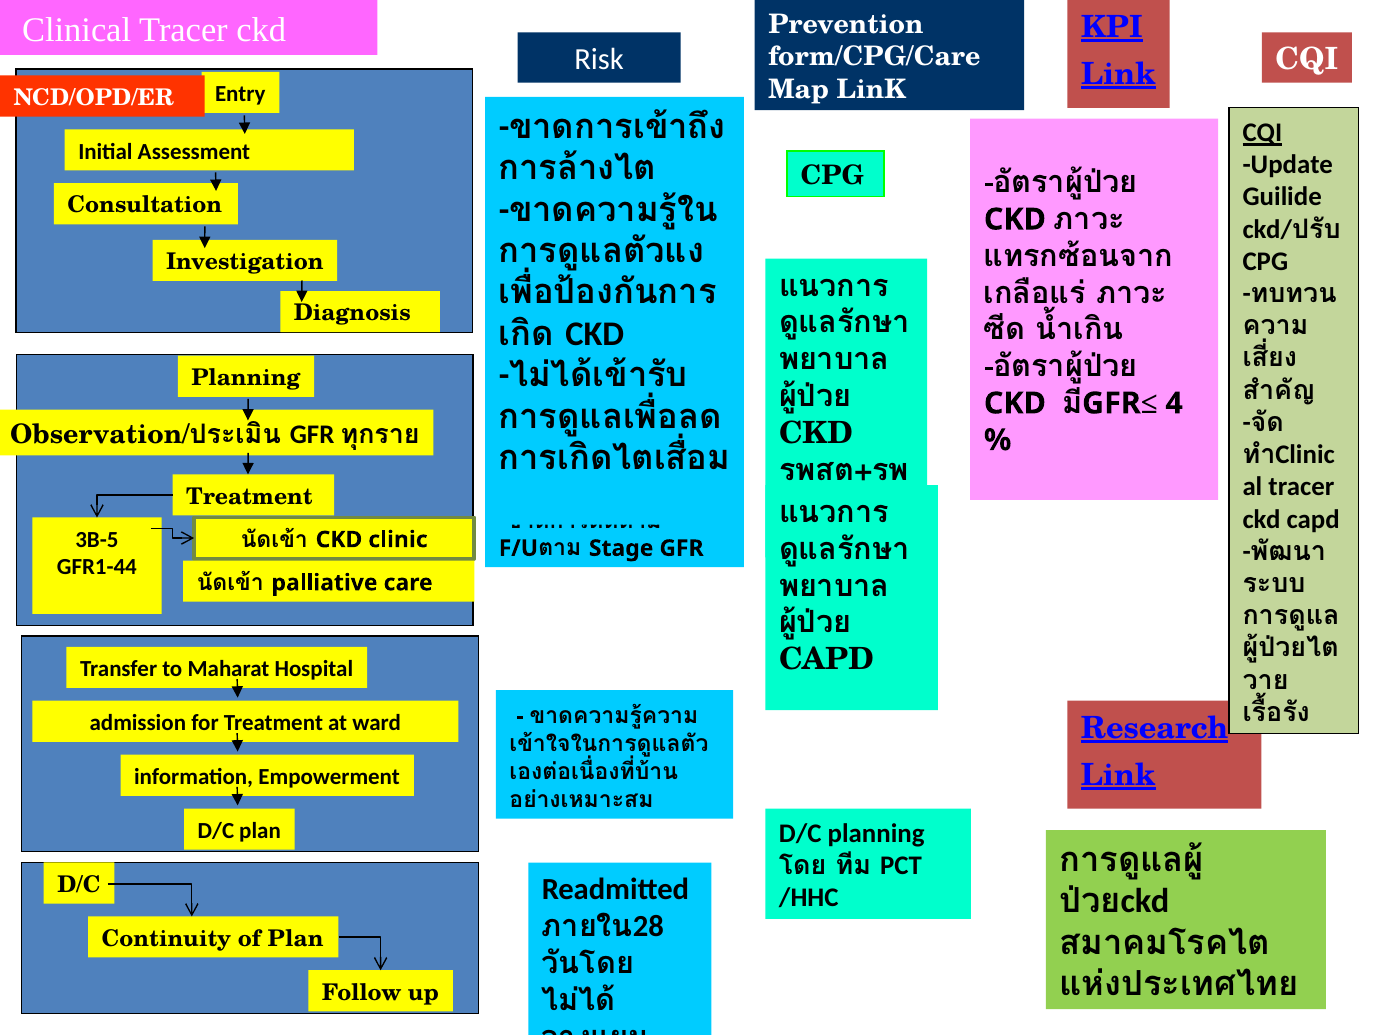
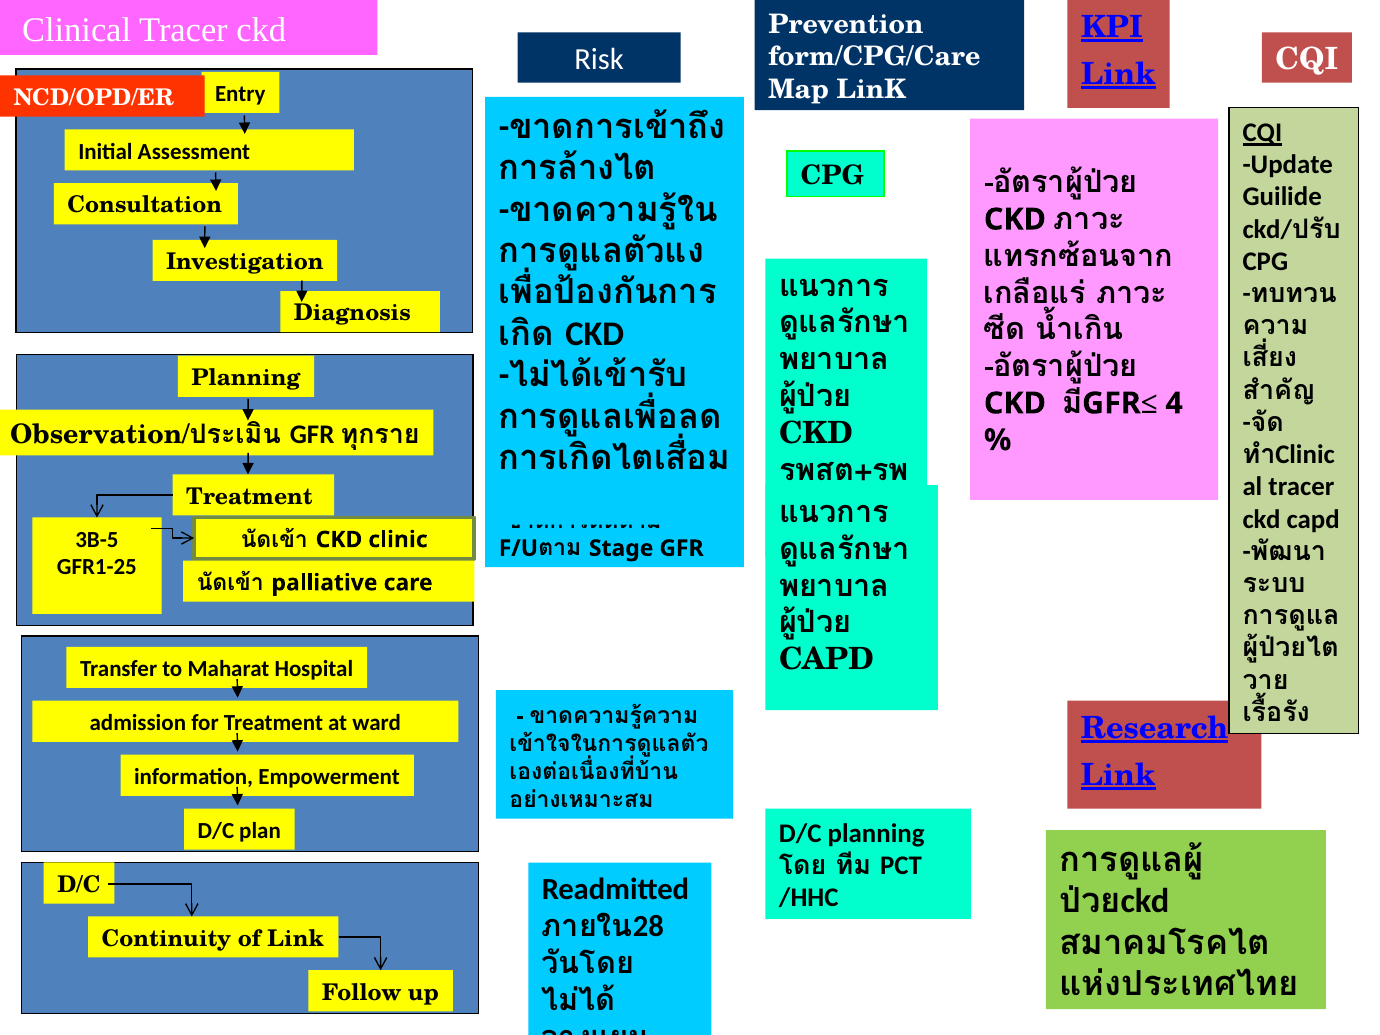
GFR1-44: GFR1-44 -> GFR1-25 (97, 567)
of Plan: Plan -> Link (296, 939)
